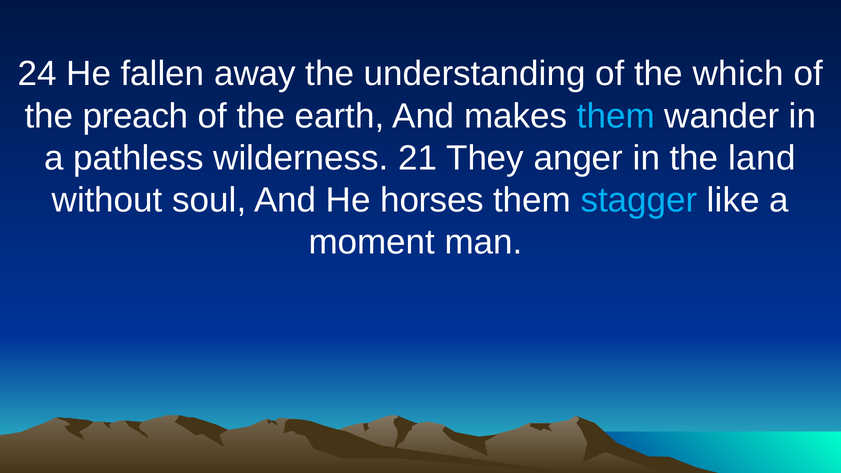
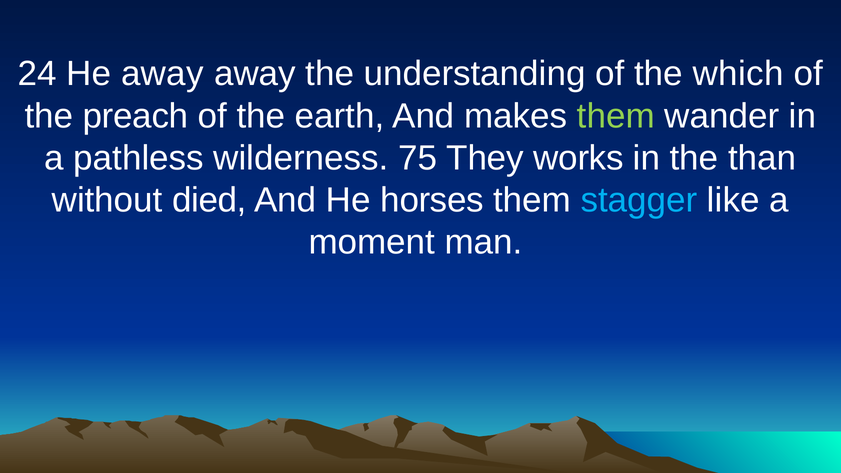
He fallen: fallen -> away (162, 74)
them colour: light blue -> light green (616, 116)
21: 21 -> 75 (418, 158)
anger: anger -> works (579, 158)
land: land -> than (762, 158)
soul: soul -> died (209, 200)
